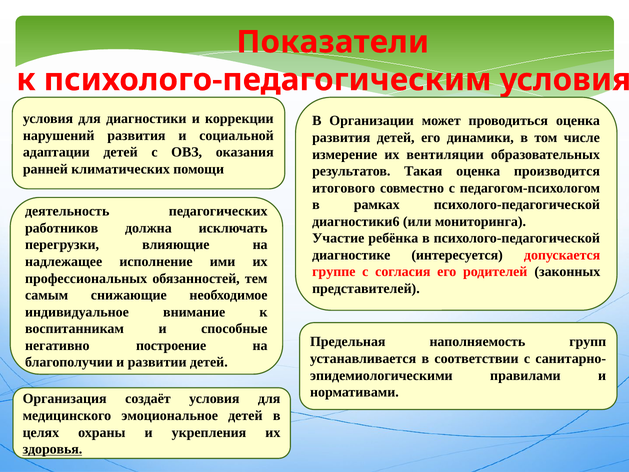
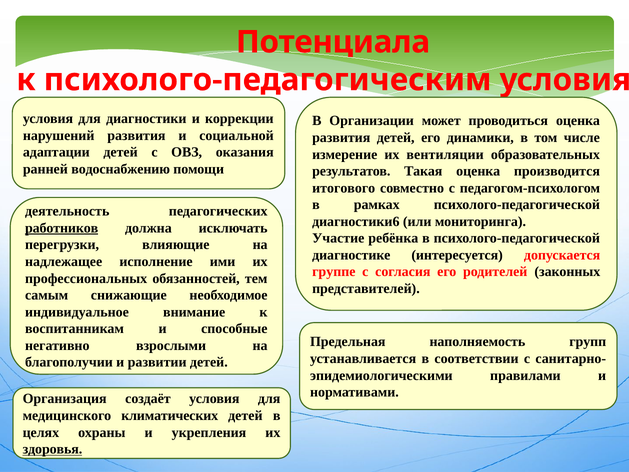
Показатели: Показатели -> Потенциала (333, 42)
климатических: климатических -> водоснабжению (121, 169)
работников underline: none -> present (62, 228)
построение: построение -> взрослыми (171, 345)
эмоциональное: эмоциональное -> климатических (170, 415)
